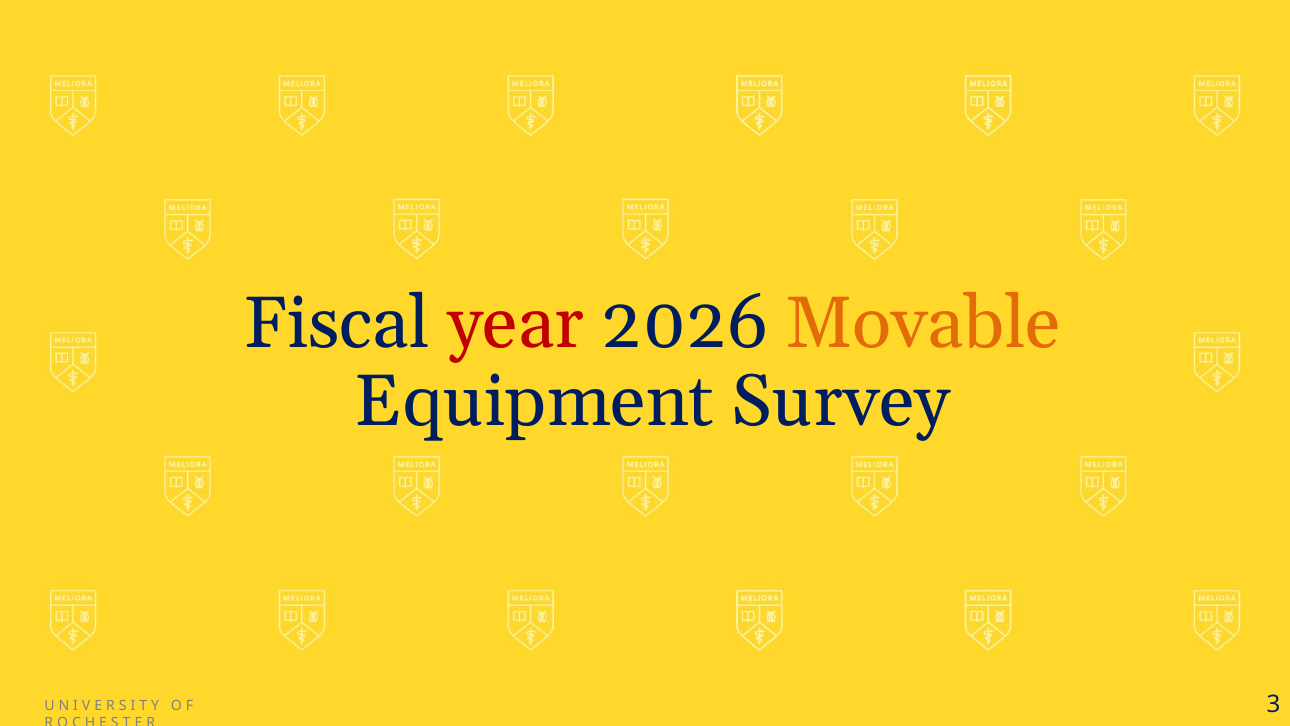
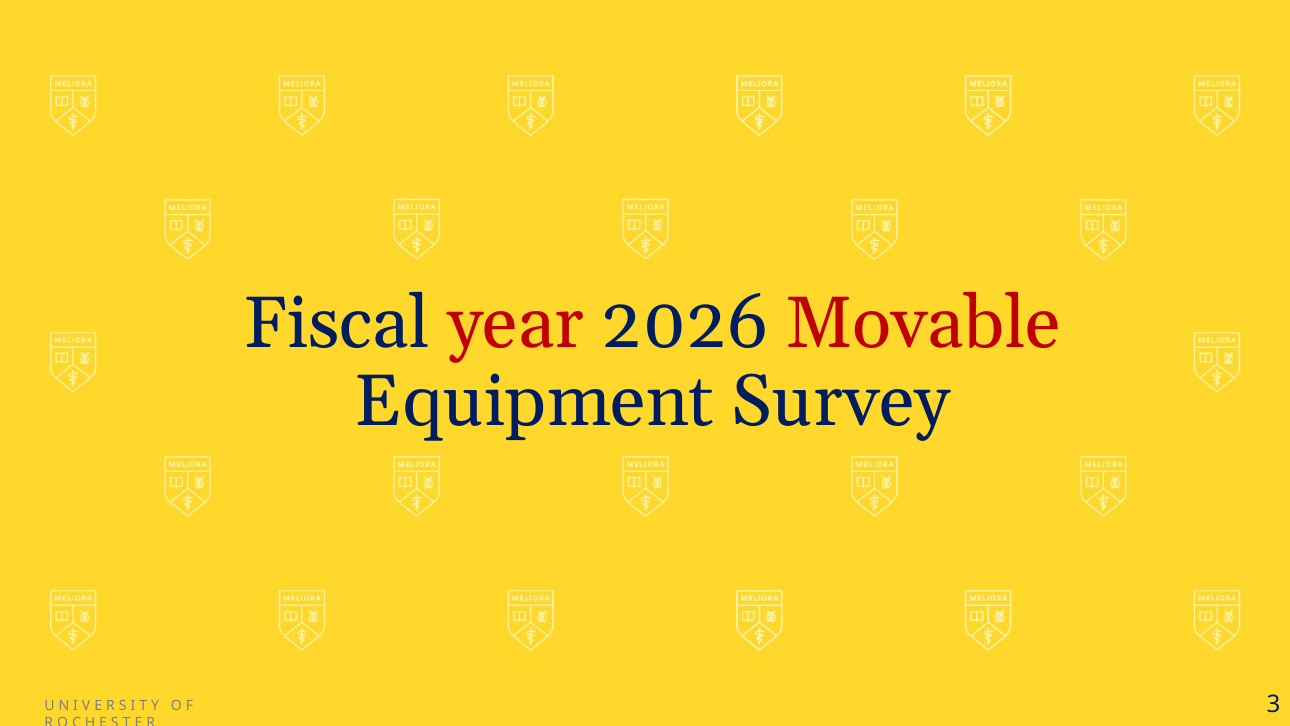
Movable colour: orange -> red (923, 323)
